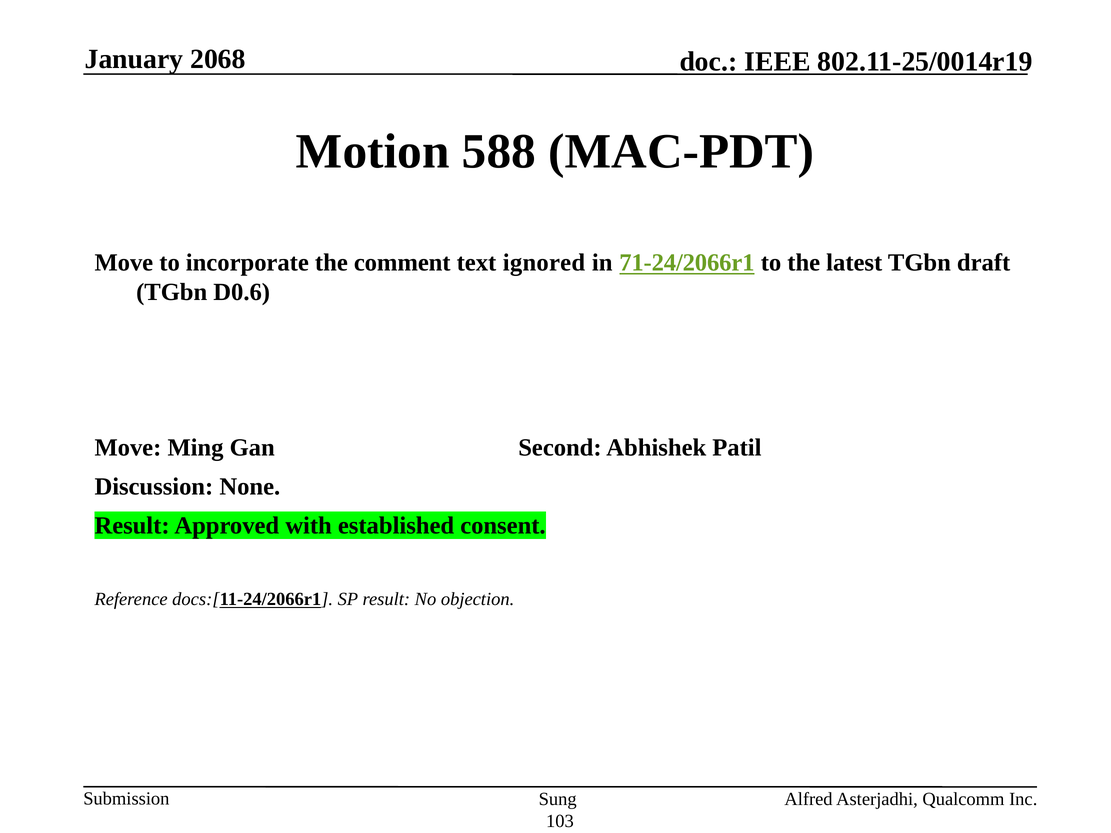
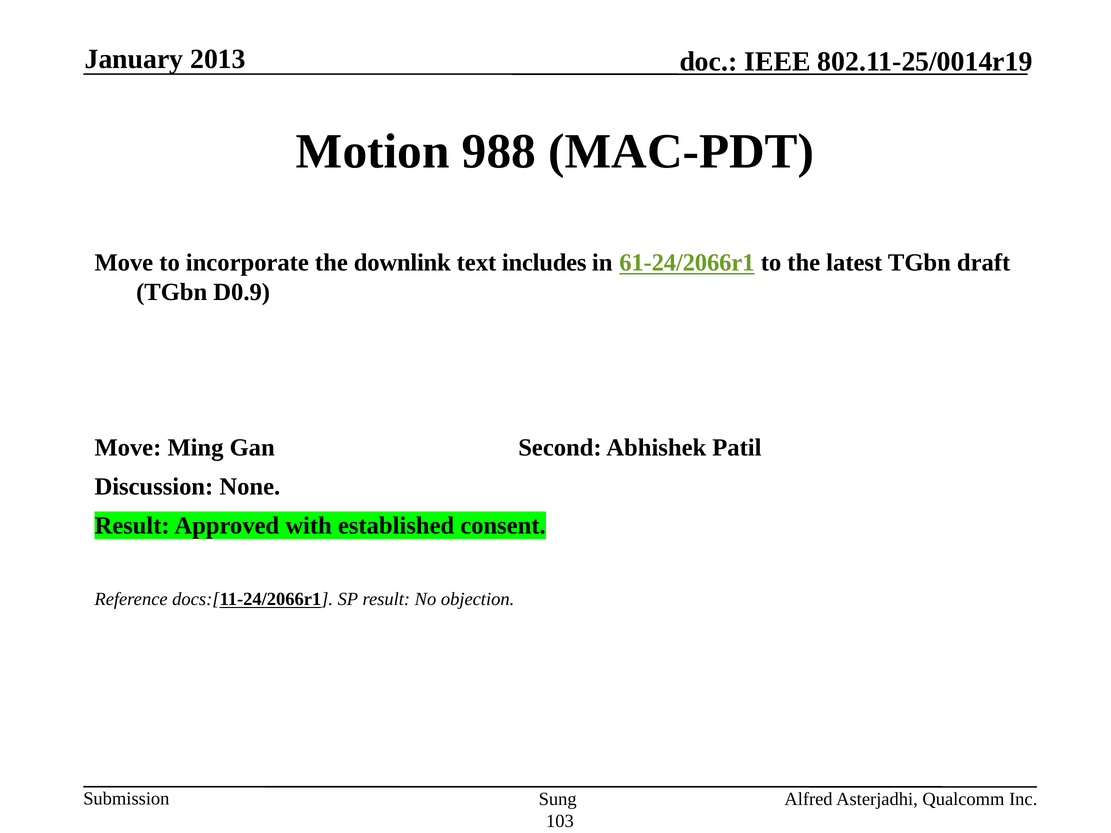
2068: 2068 -> 2013 (218, 59)
588: 588 -> 988 (499, 151)
comment: comment -> downlink (402, 263)
ignored: ignored -> includes (544, 263)
71-24/2066r1: 71-24/2066r1 -> 61-24/2066r1 (687, 263)
D0.6: D0.6 -> D0.9 (242, 292)
